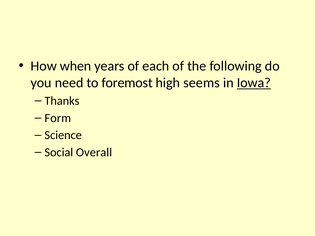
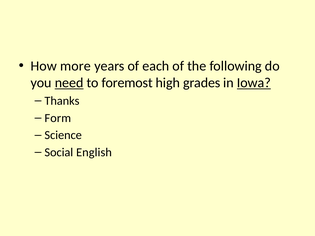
when: when -> more (76, 66)
need underline: none -> present (69, 83)
seems: seems -> grades (202, 83)
Overall: Overall -> English (94, 152)
